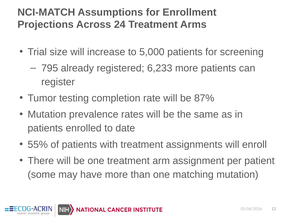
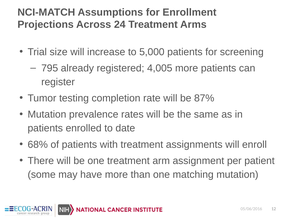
6,233: 6,233 -> 4,005 (160, 68)
55%: 55% -> 68% (38, 145)
